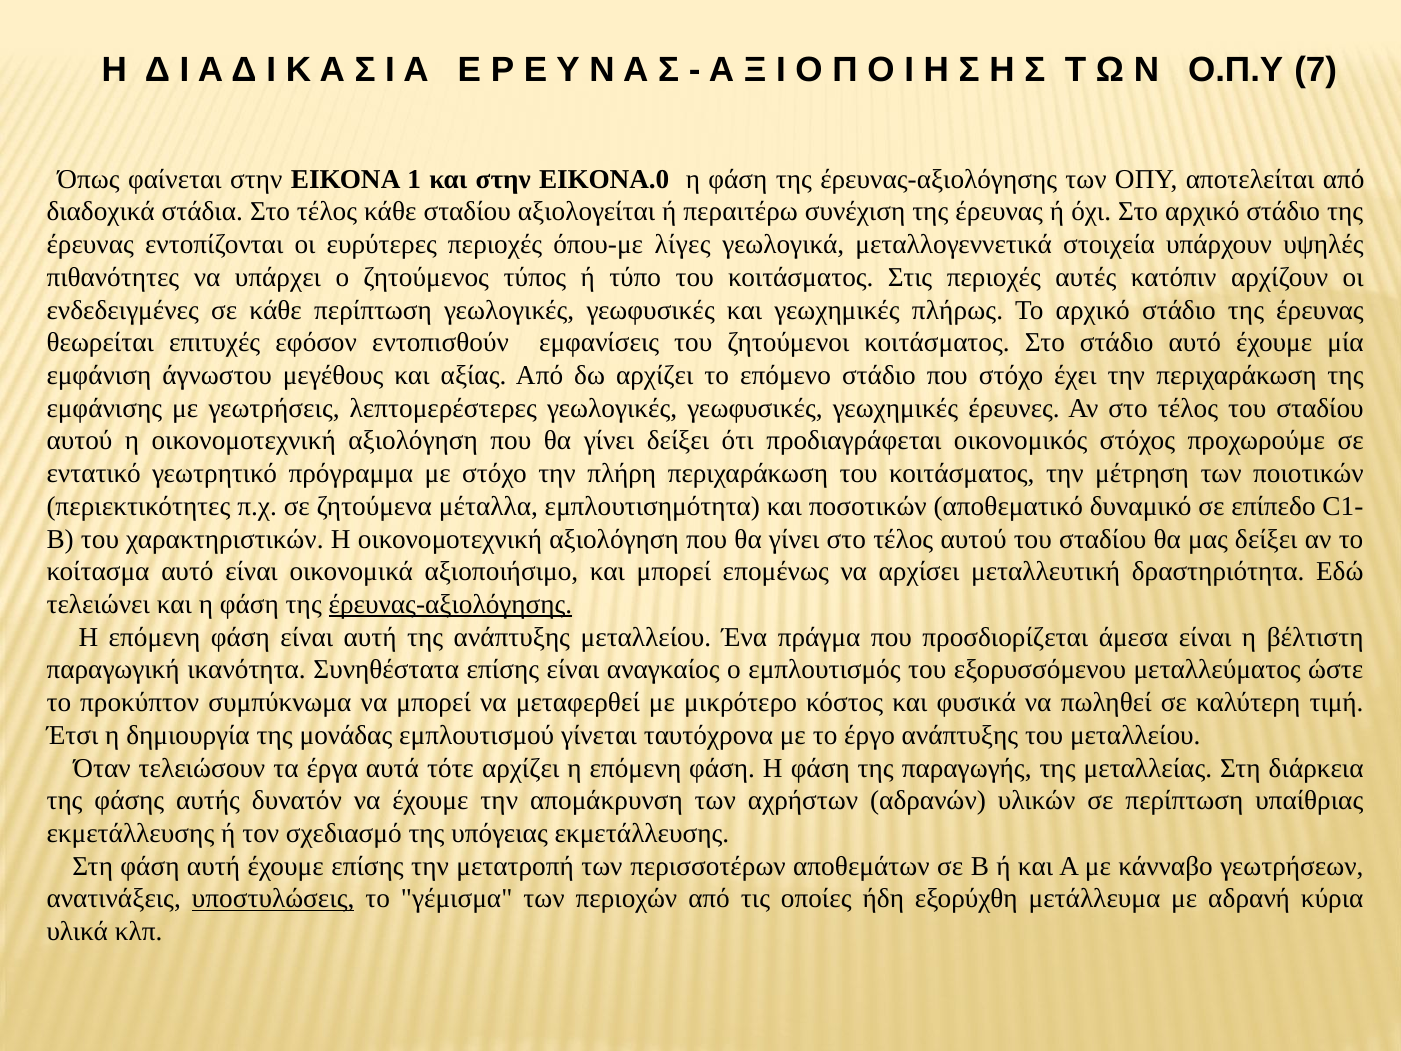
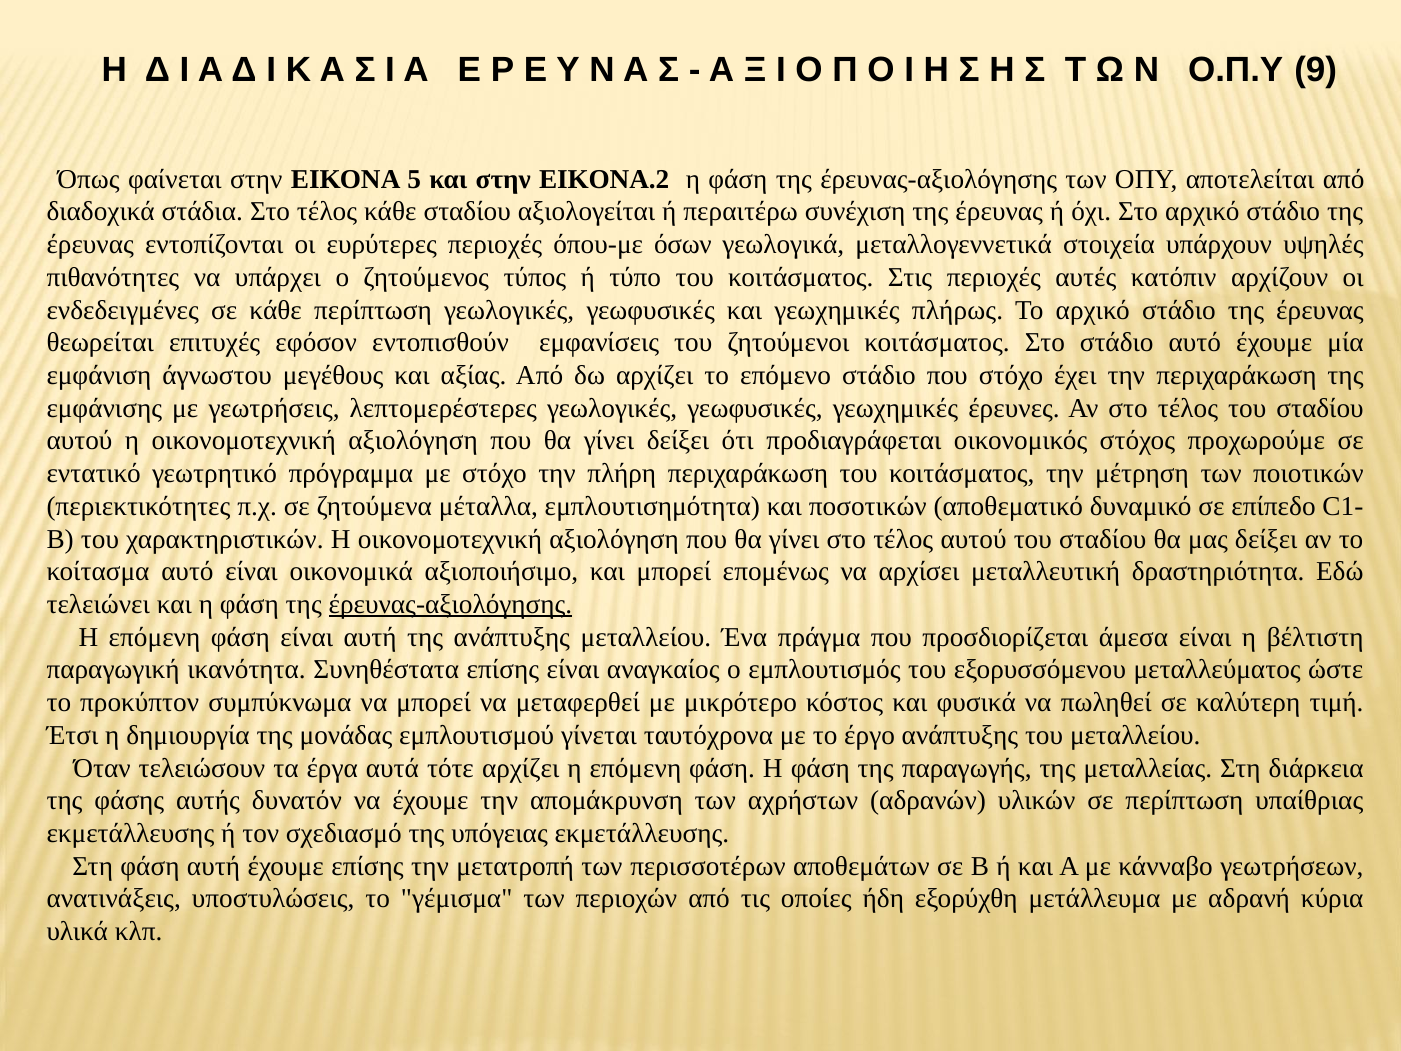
7: 7 -> 9 (1316, 70)
1: 1 -> 5 (414, 179)
ΕΙΚΟΝΑ.0: ΕΙΚΟΝΑ.0 -> ΕΙΚΟΝΑ.2 (604, 179)
λίγες: λίγες -> όσων (683, 245)
υποστυλώσεις underline: present -> none (273, 899)
